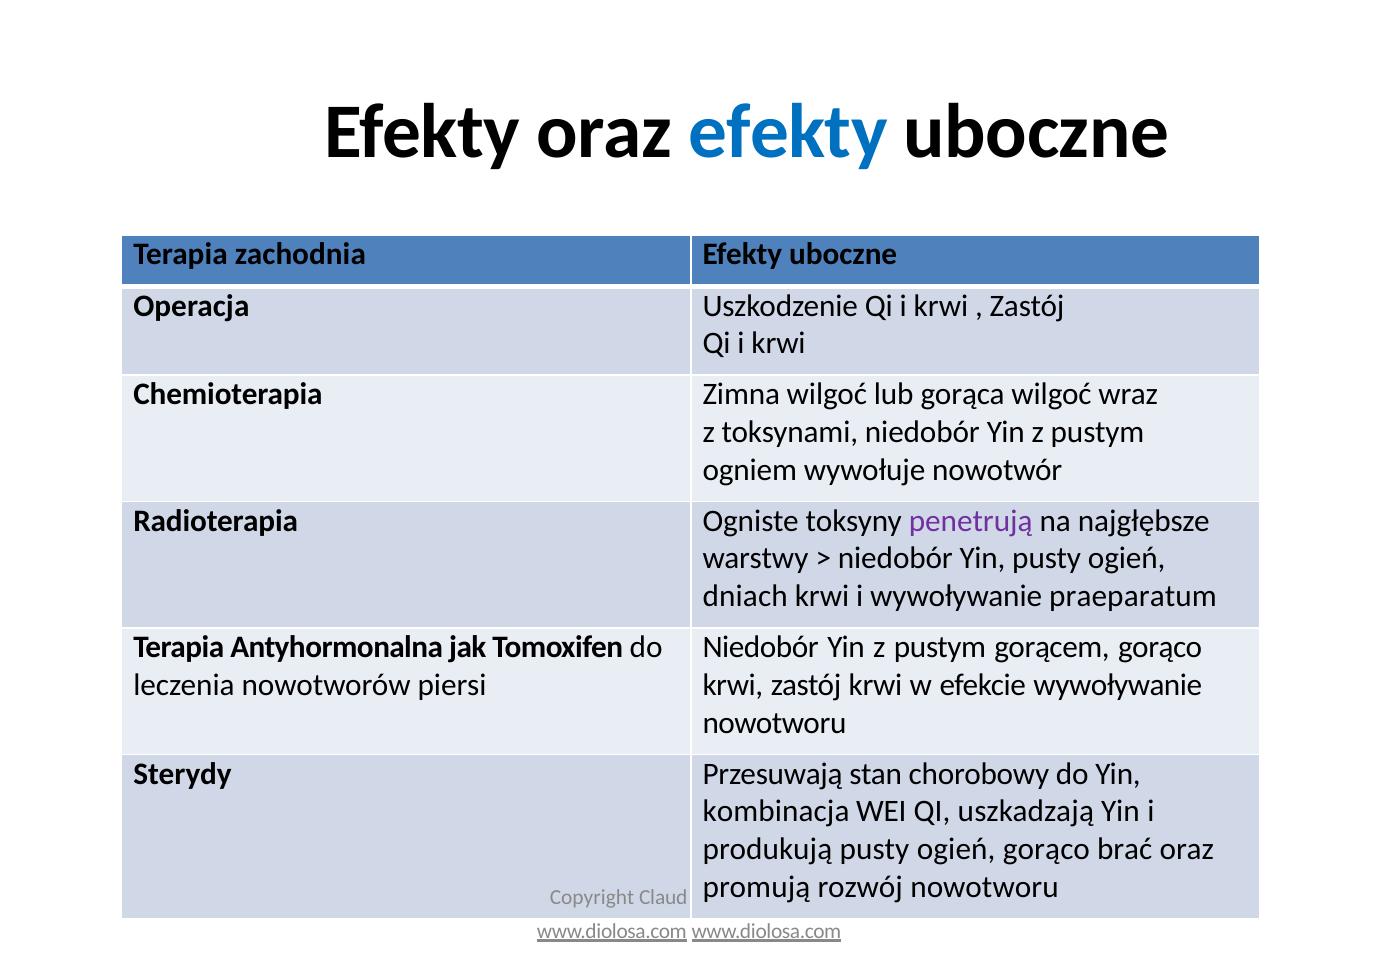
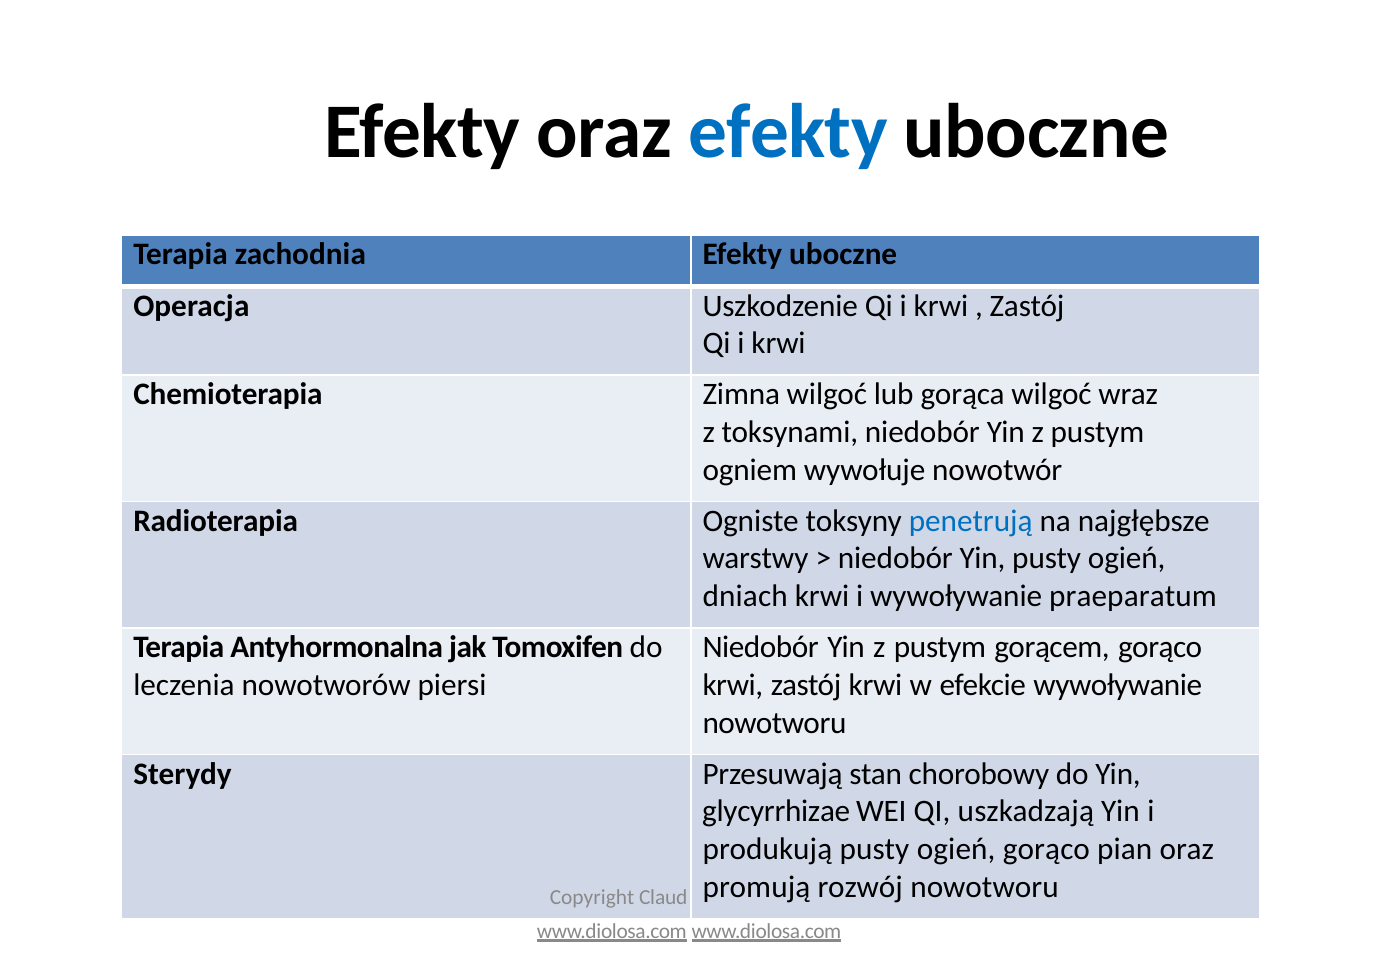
penetrują colour: purple -> blue (971, 521)
kombinacja: kombinacja -> glycyrrhizae (776, 812)
brać: brać -> pian (1125, 850)
